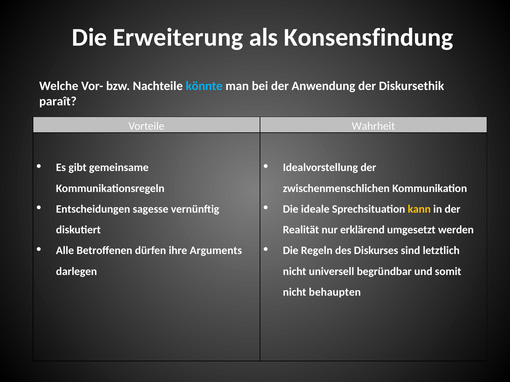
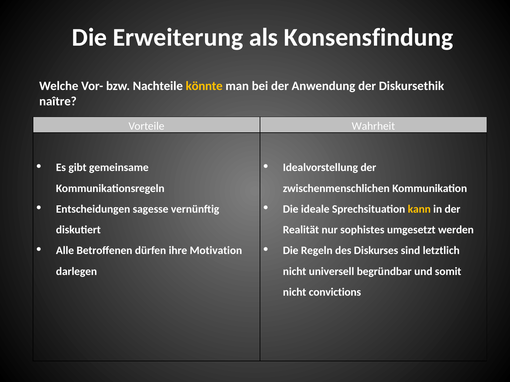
könnte colour: light blue -> yellow (204, 86)
paraît: paraît -> naître (58, 101)
erklärend: erklärend -> sophistes (362, 230)
Arguments: Arguments -> Motivation (216, 251)
behaupten: behaupten -> convictions (335, 292)
